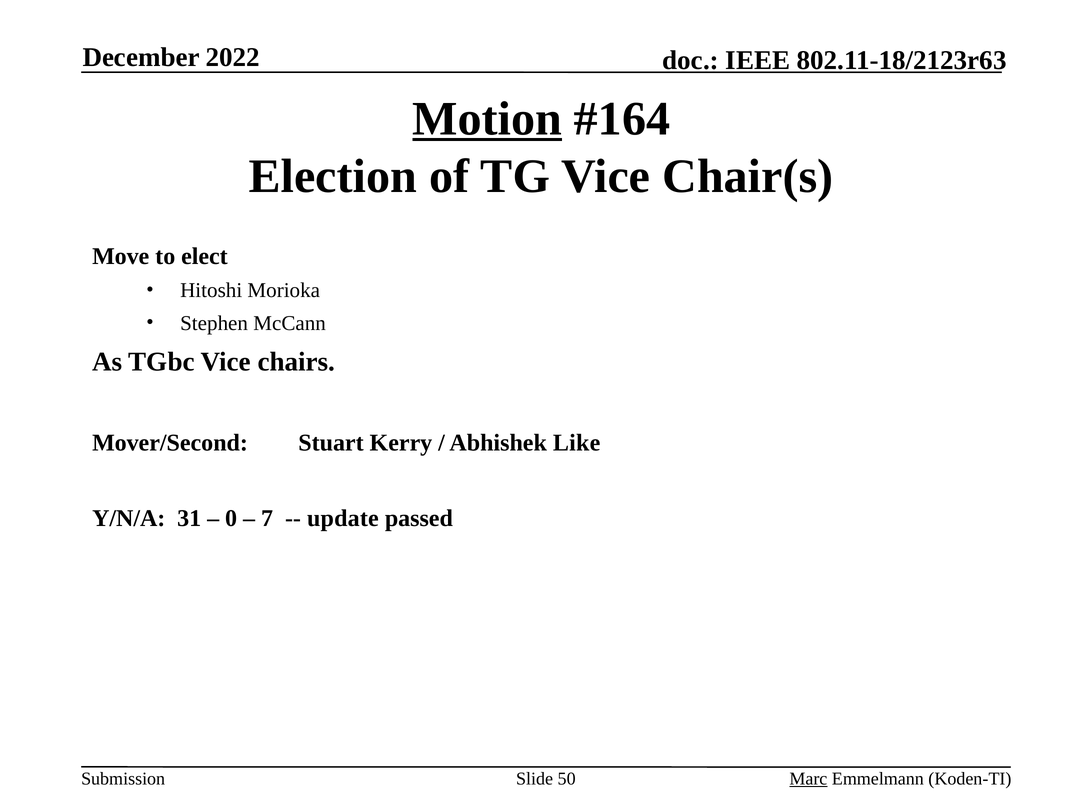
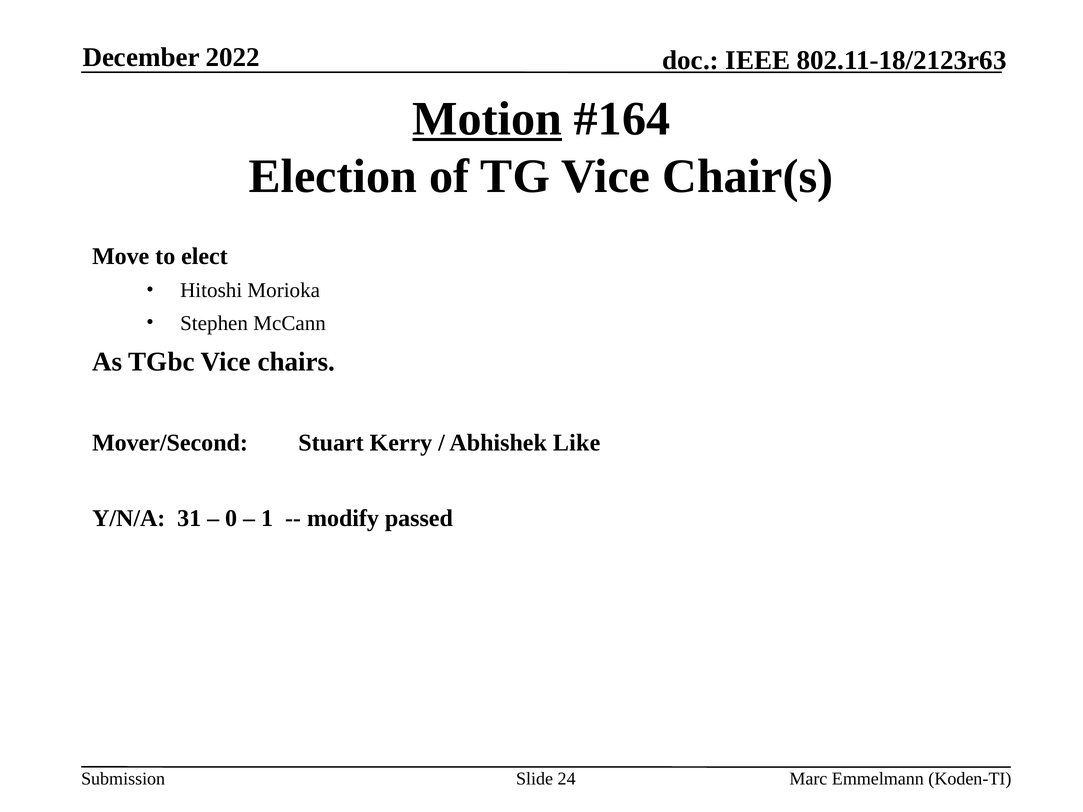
7: 7 -> 1 (267, 519)
update: update -> modify (343, 519)
50: 50 -> 24 (567, 779)
Marc underline: present -> none (808, 779)
